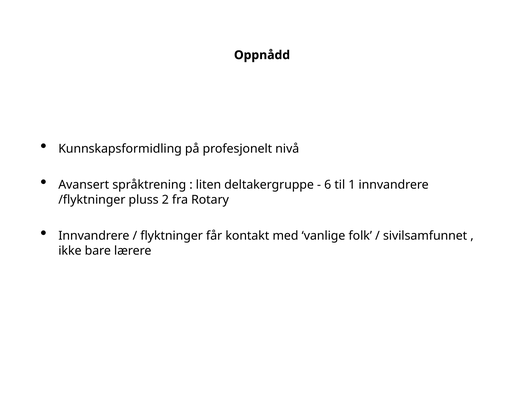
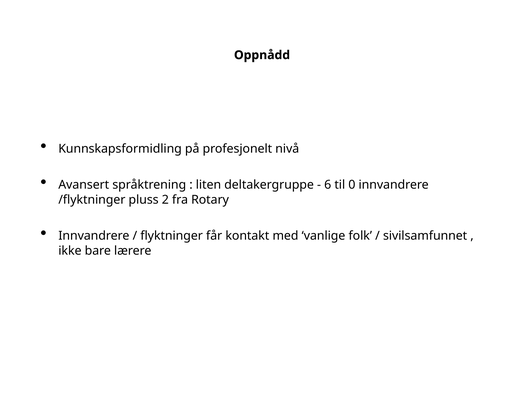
1: 1 -> 0 (352, 185)
